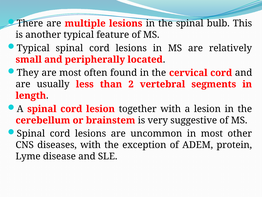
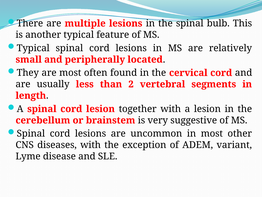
protein: protein -> variant (234, 145)
